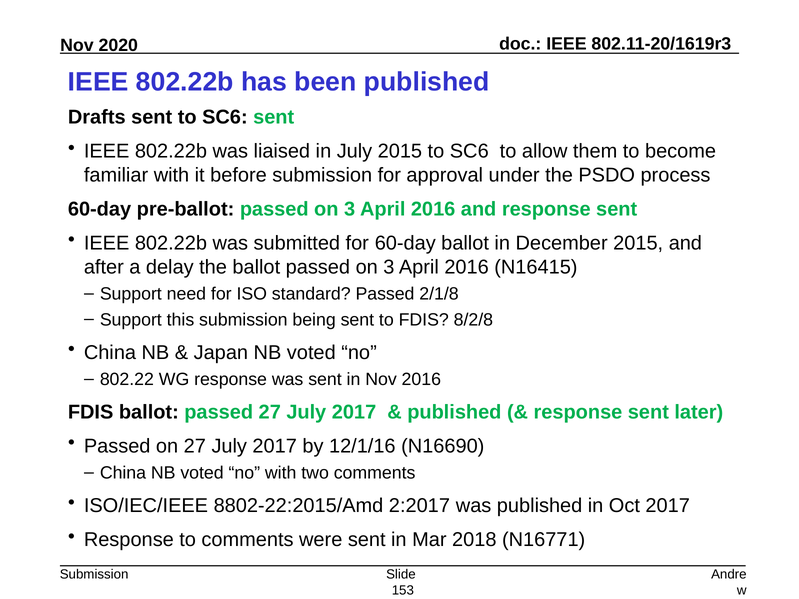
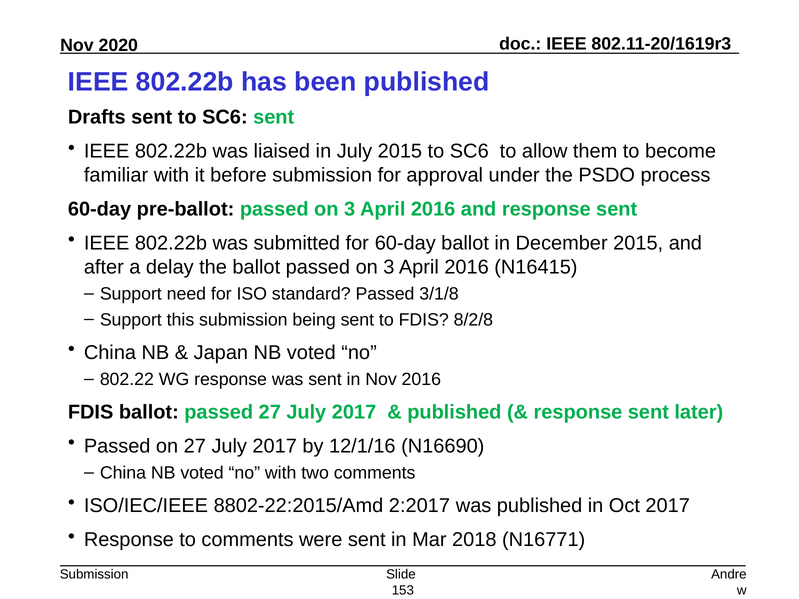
2/1/8: 2/1/8 -> 3/1/8 (439, 294)
